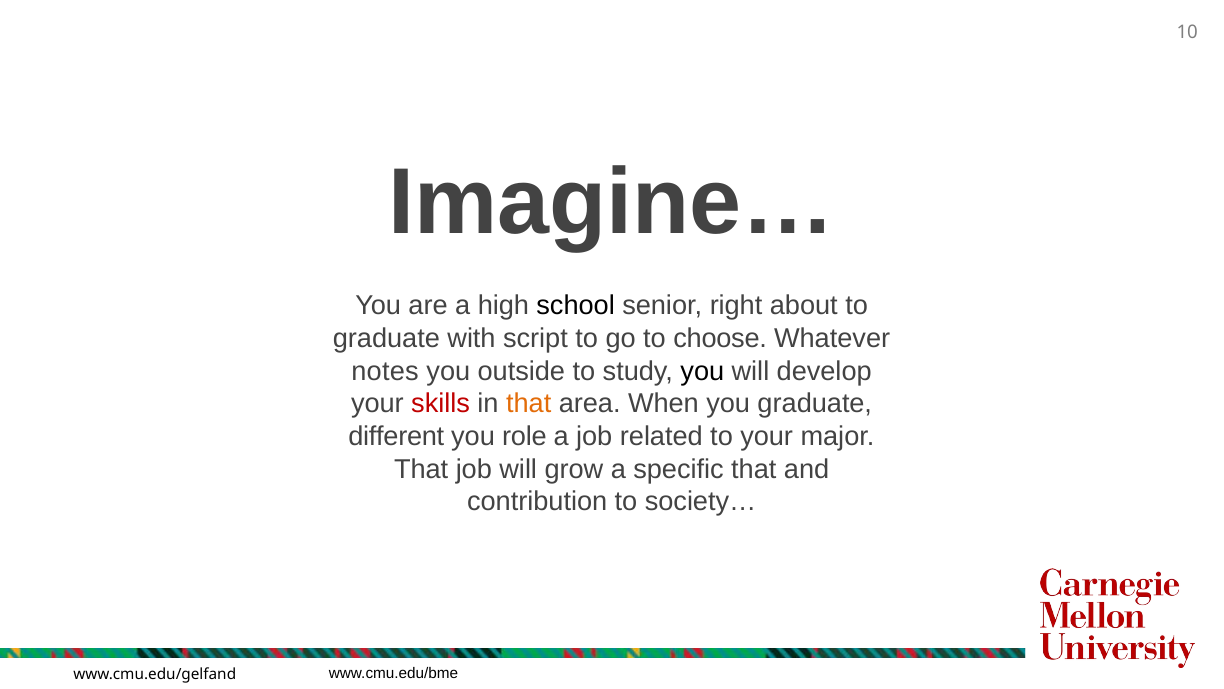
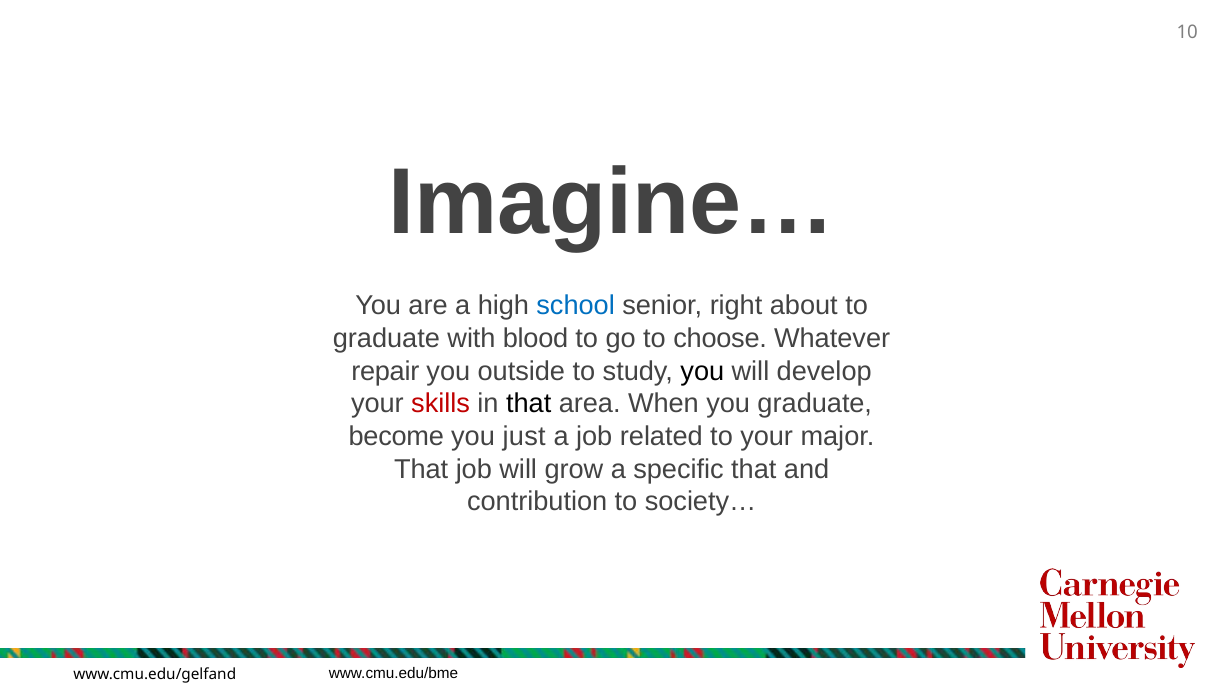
school colour: black -> blue (576, 306)
script: script -> blood (536, 338)
notes: notes -> repair (385, 371)
that colour: orange -> black (529, 403)
different: different -> become (396, 436)
role: role -> just (524, 436)
